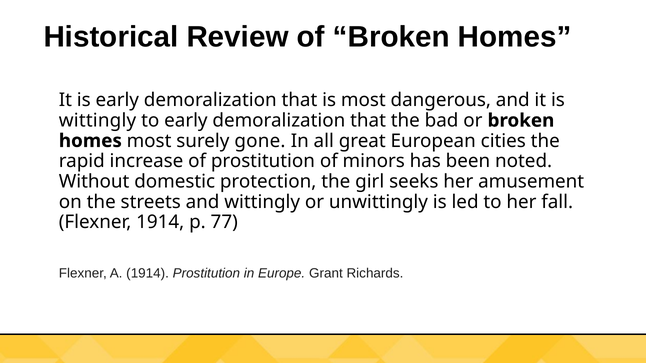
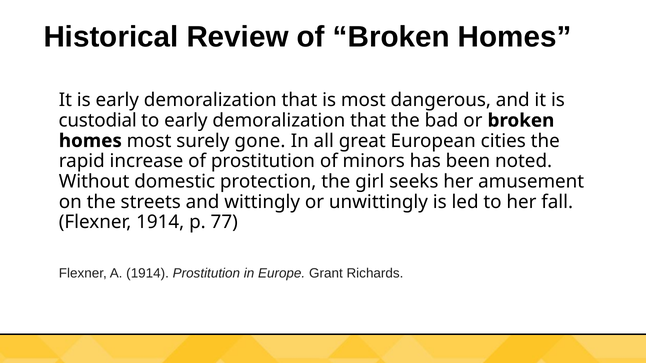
wittingly: wittingly -> custodial (98, 121)
